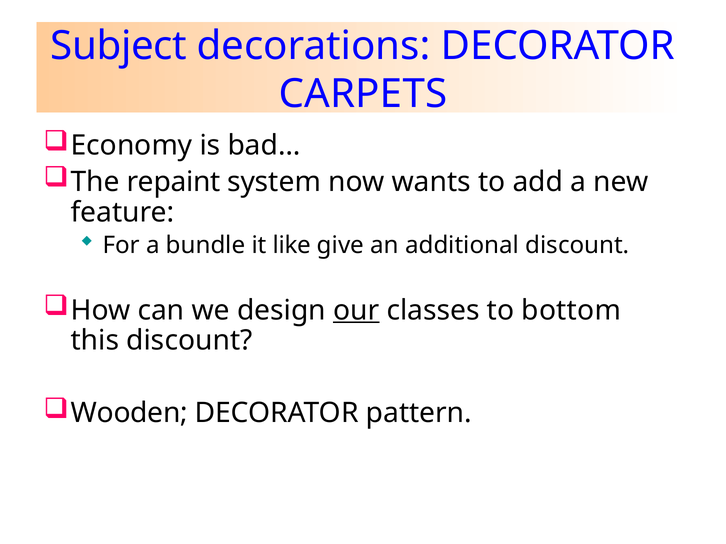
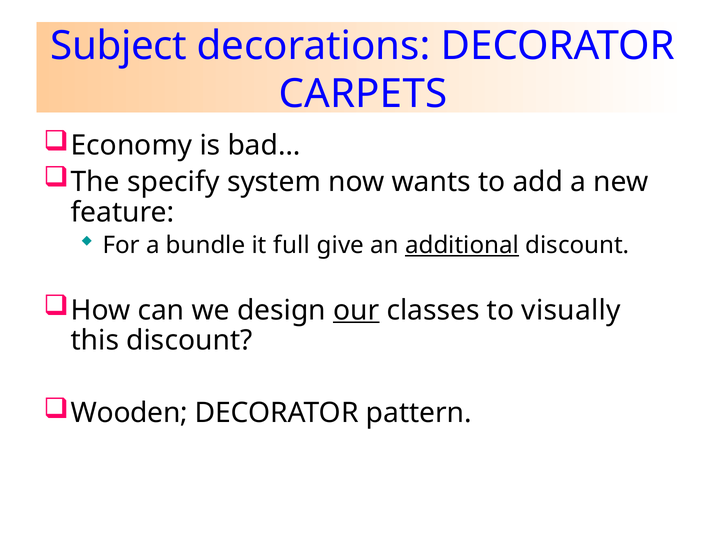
repaint: repaint -> specify (173, 182)
like: like -> full (292, 246)
additional underline: none -> present (462, 246)
bottom: bottom -> visually (571, 310)
